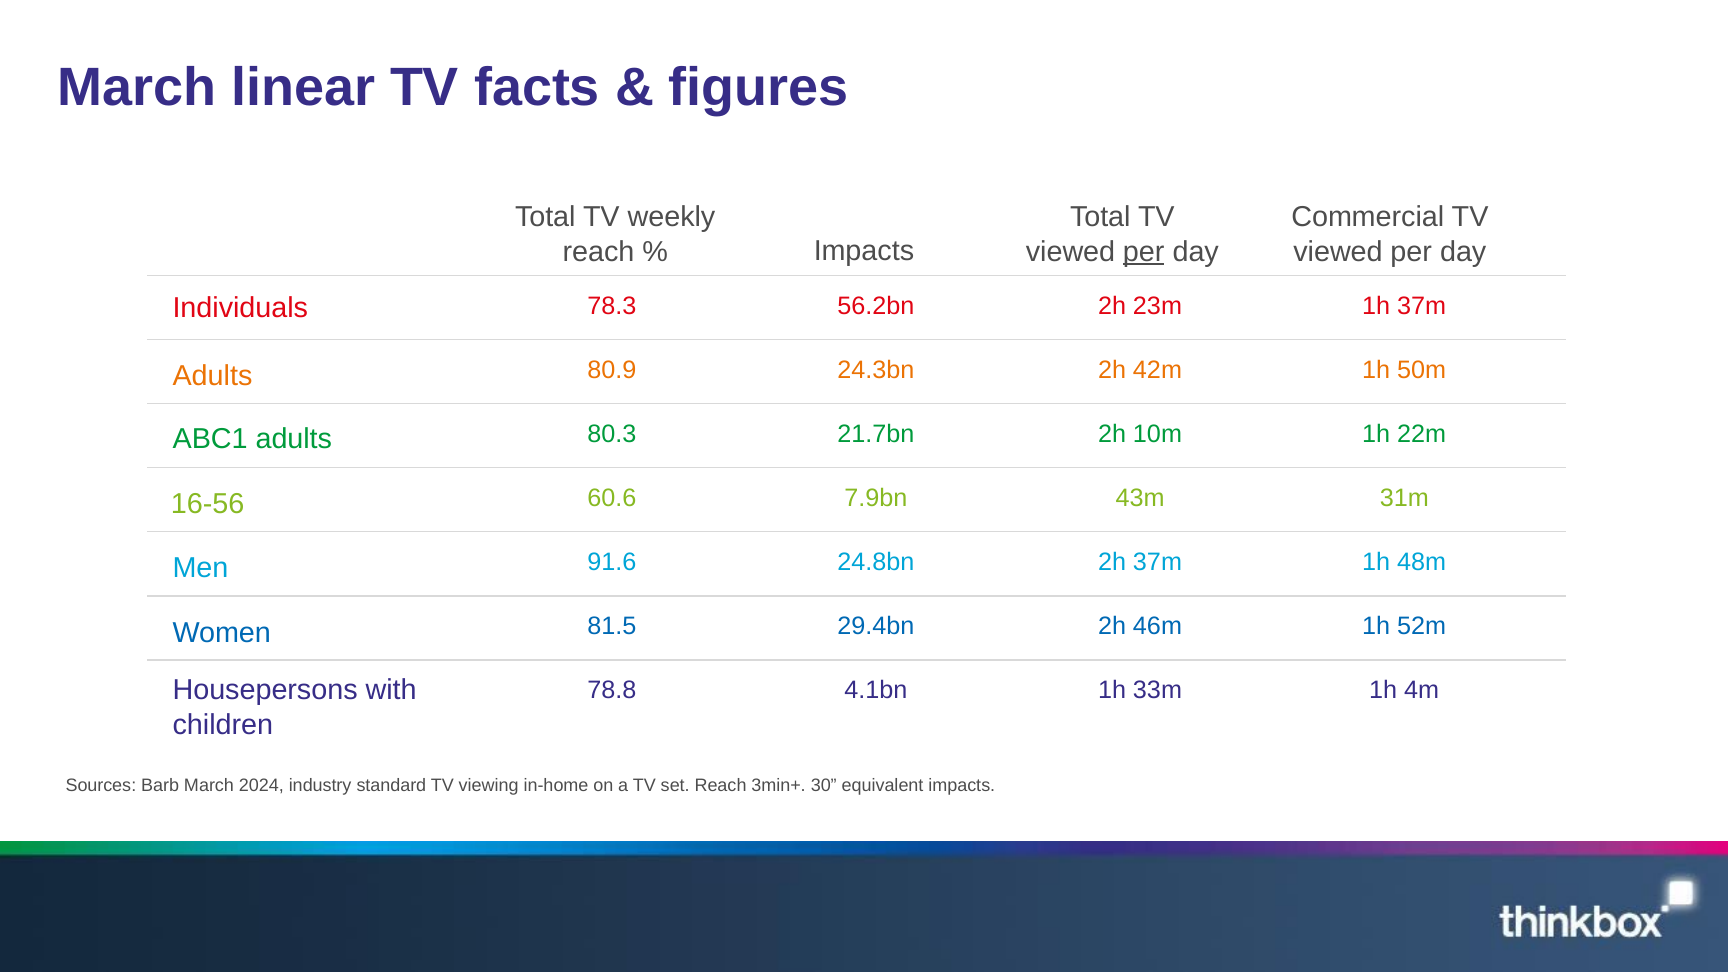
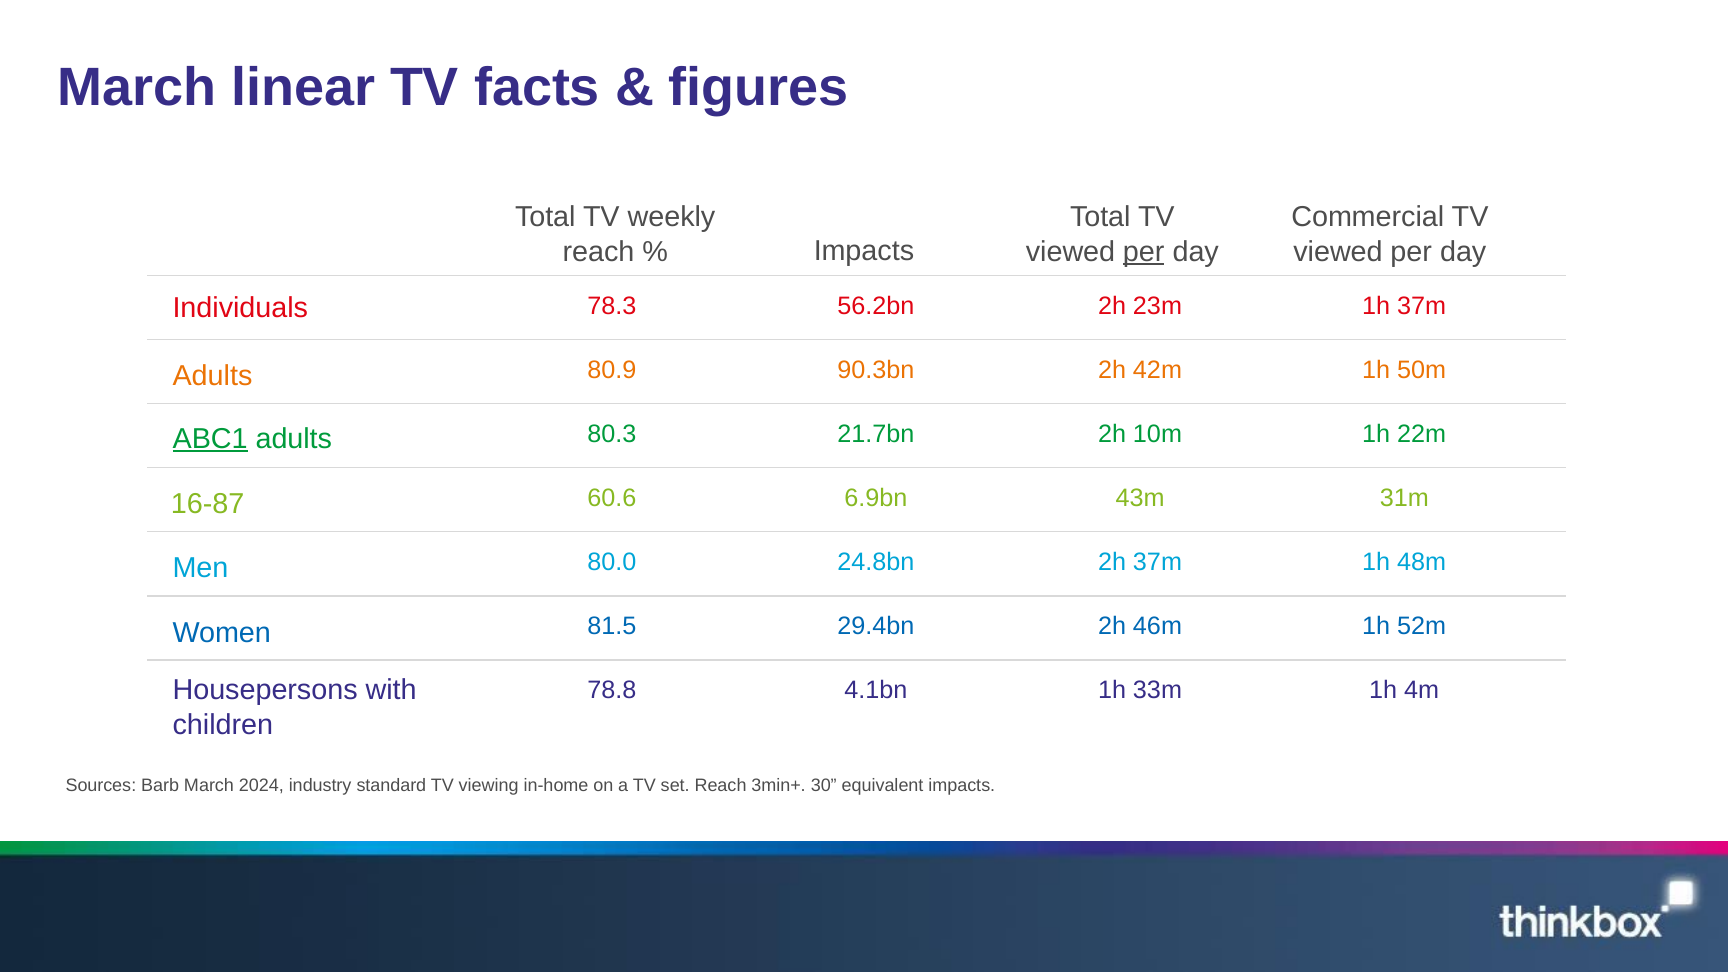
24.3bn: 24.3bn -> 90.3bn (876, 370)
ABC1 underline: none -> present (210, 439)
7.9bn: 7.9bn -> 6.9bn (876, 498)
16-56: 16-56 -> 16-87 (208, 504)
91.6: 91.6 -> 80.0 (612, 562)
